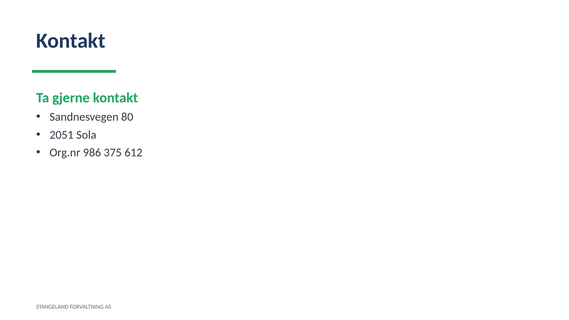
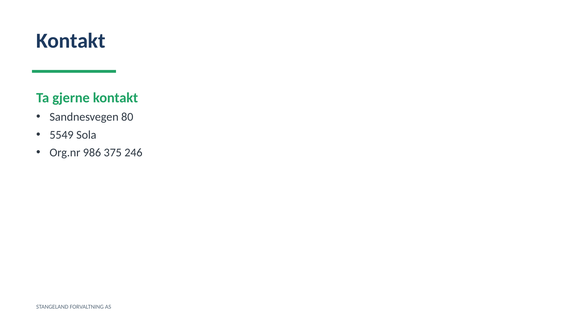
2051: 2051 -> 5549 (62, 135)
612: 612 -> 246 (133, 153)
